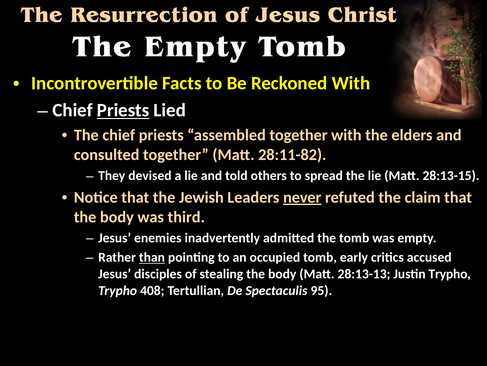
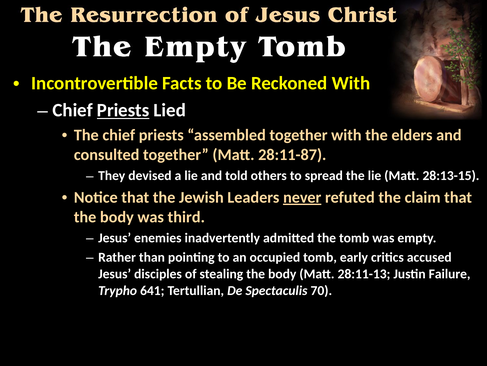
28:11-82: 28:11-82 -> 28:11-87 (292, 155)
than underline: present -> none (152, 257)
28:13-13: 28:13-13 -> 28:11-13 (364, 273)
Justin Trypho: Trypho -> Failure (450, 273)
408: 408 -> 641 (152, 290)
95: 95 -> 70 (321, 290)
